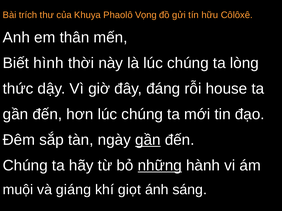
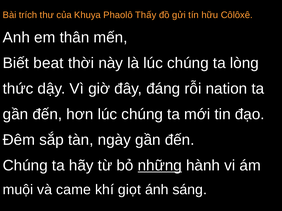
Vọng: Vọng -> Thấy (146, 15)
hình: hình -> beat (48, 63)
house: house -> nation (226, 89)
gần underline: present -> none (148, 140)
giáng: giáng -> came (74, 190)
